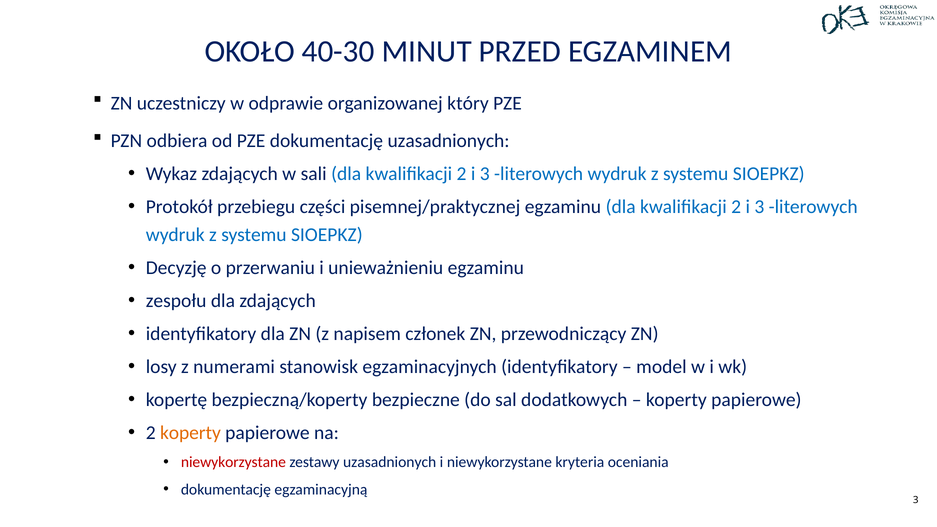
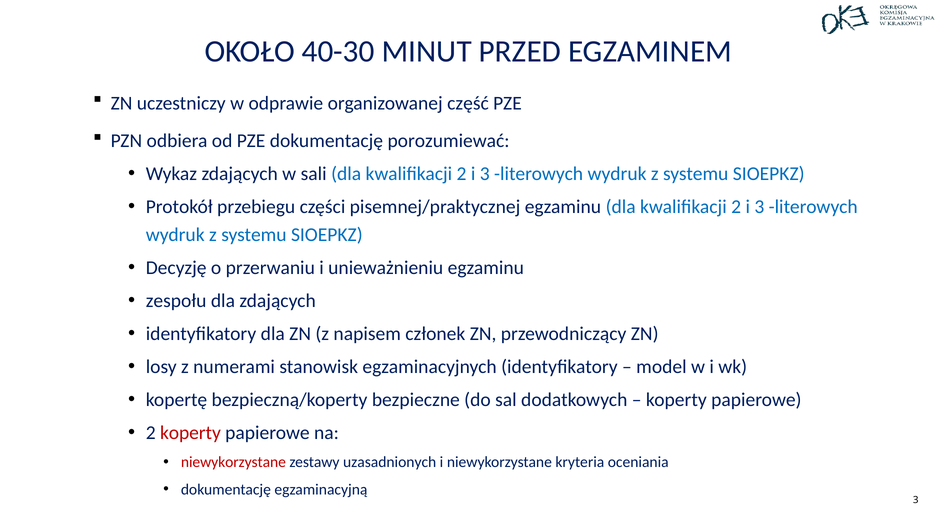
który: który -> część (468, 103)
dokumentację uzasadnionych: uzasadnionych -> porozumiewać (449, 141)
koperty colour: orange -> red (190, 433)
